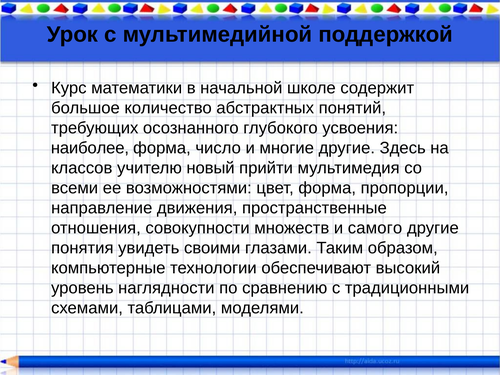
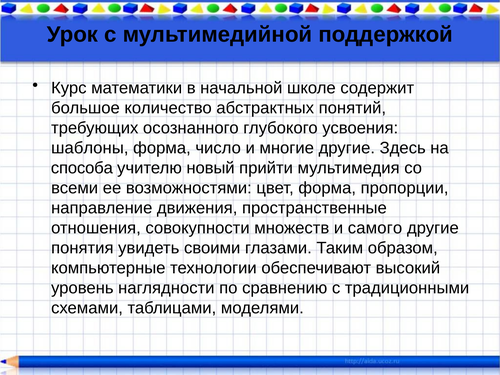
наиболее: наиболее -> шаблоны (90, 148)
классов: классов -> способа (82, 168)
